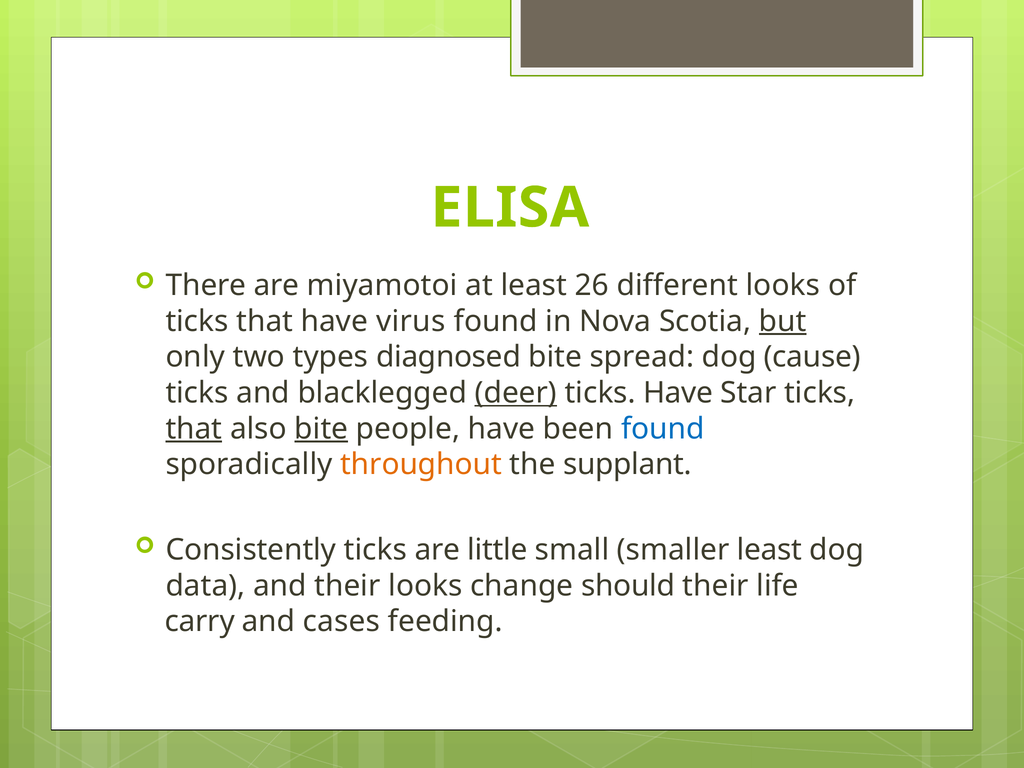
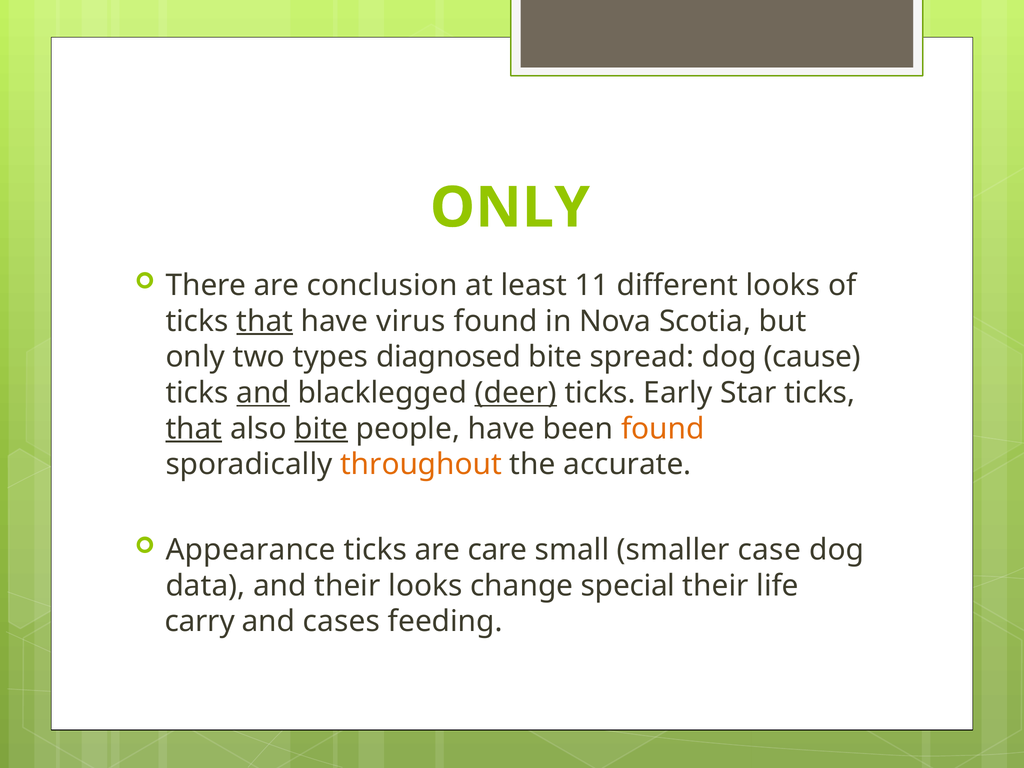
ELISA: ELISA -> ONLY (510, 208)
miyamotoi: miyamotoi -> conclusion (382, 285)
26: 26 -> 11 (592, 285)
that underline: none -> present (265, 321)
but underline: present -> none (783, 321)
and underline: none -> present (263, 393)
ticks Have: Have -> Early (678, 393)
found colour: blue -> orange (663, 429)
supplant: supplant -> accurate (627, 465)
Consistently: Consistently -> Appearance (251, 550)
little: little -> care (497, 550)
smaller least: least -> case (769, 550)
should: should -> special (628, 586)
